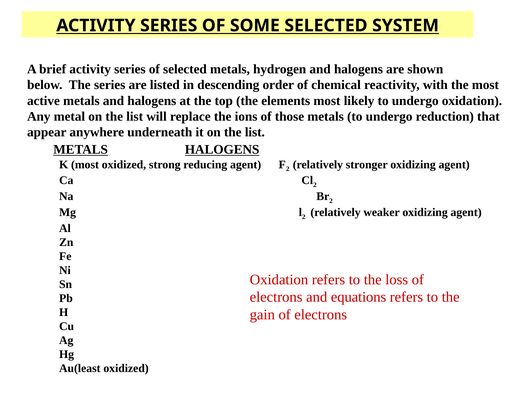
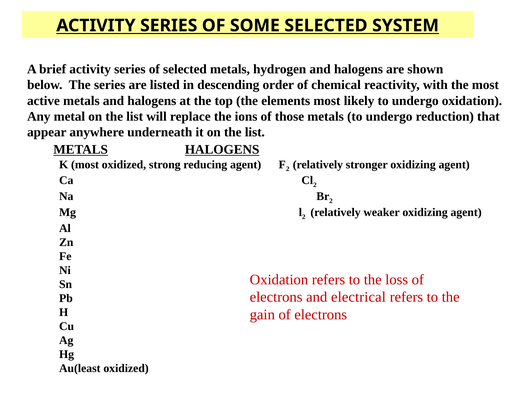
equations: equations -> electrical (358, 297)
